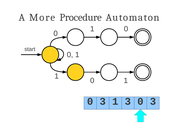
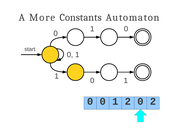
Procedure: Procedure -> Constants (81, 17)
3: 3 -> 0 (103, 101)
1 3: 3 -> 2 (128, 101)
3: 3 -> 2 (153, 101)
